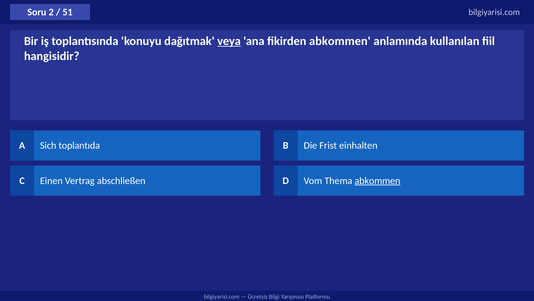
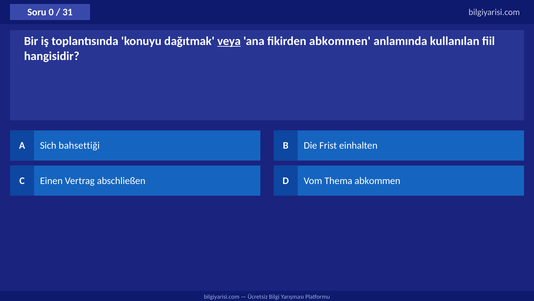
2: 2 -> 0 (51, 12)
51: 51 -> 31 (68, 12)
toplantıda: toplantıda -> bahsettiği (79, 145)
abkommen underline: present -> none (377, 180)
